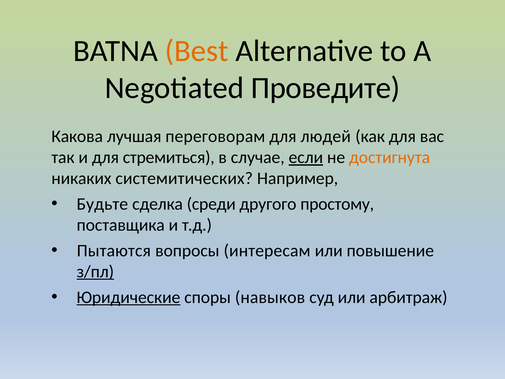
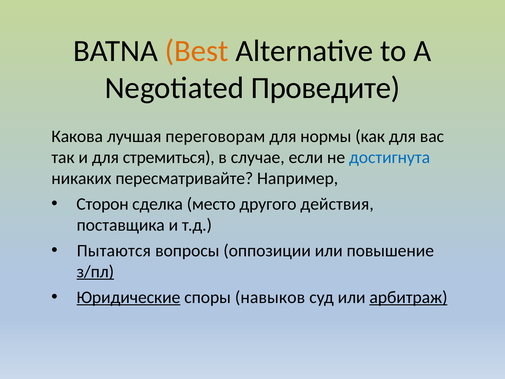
людей: людей -> нормы (326, 136)
если underline: present -> none (306, 157)
достигнута colour: orange -> blue (390, 157)
системитических: системитических -> пересматривайте (184, 178)
Будьте: Будьте -> Сторон (102, 204)
среди: среди -> место (211, 204)
простому: простому -> действия (337, 204)
интересам: интересам -> оппозиции (267, 250)
арбитраж underline: none -> present (408, 297)
